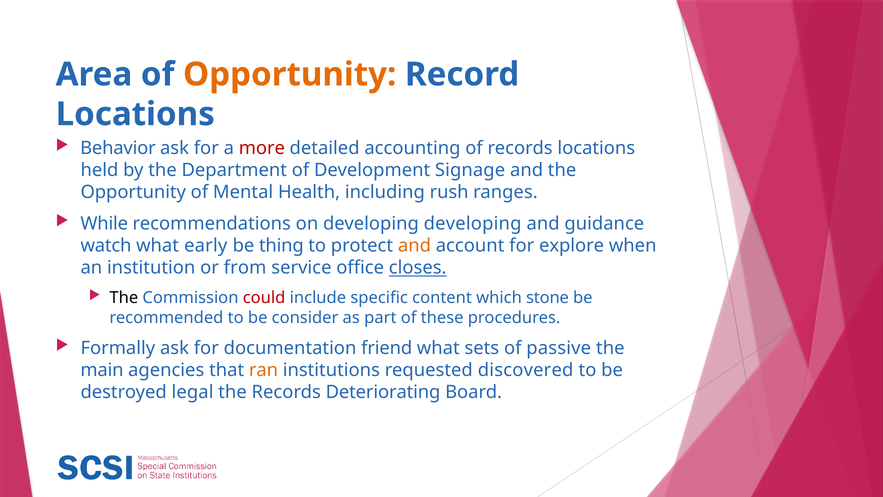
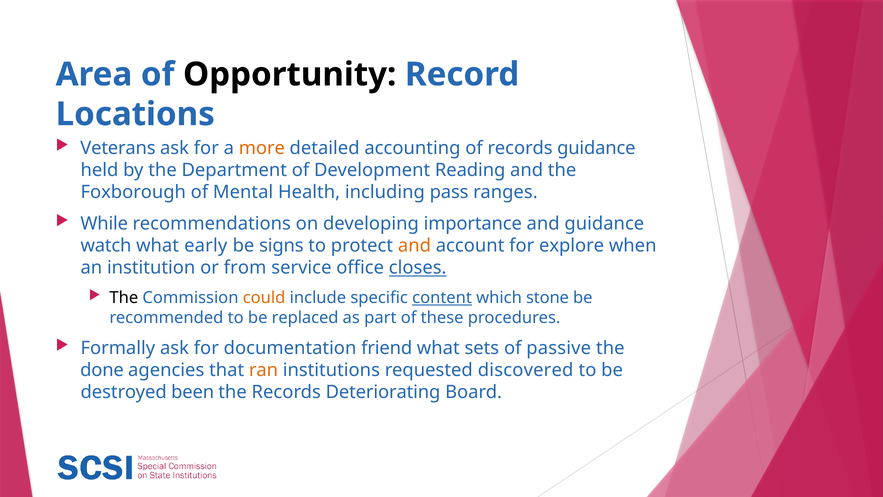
Opportunity colour: orange -> black (290, 74)
Behavior: Behavior -> Veterans (118, 148)
more colour: red -> orange (262, 148)
records locations: locations -> guidance (596, 148)
Signage: Signage -> Reading (470, 170)
Opportunity: Opportunity -> Foxborough (133, 192)
rush: rush -> pass (449, 192)
developing developing: developing -> importance (473, 224)
thing: thing -> signs (281, 246)
could colour: red -> orange (264, 298)
content underline: none -> present (442, 298)
consider: consider -> replaced (305, 318)
main: main -> done (102, 370)
legal: legal -> been (193, 392)
